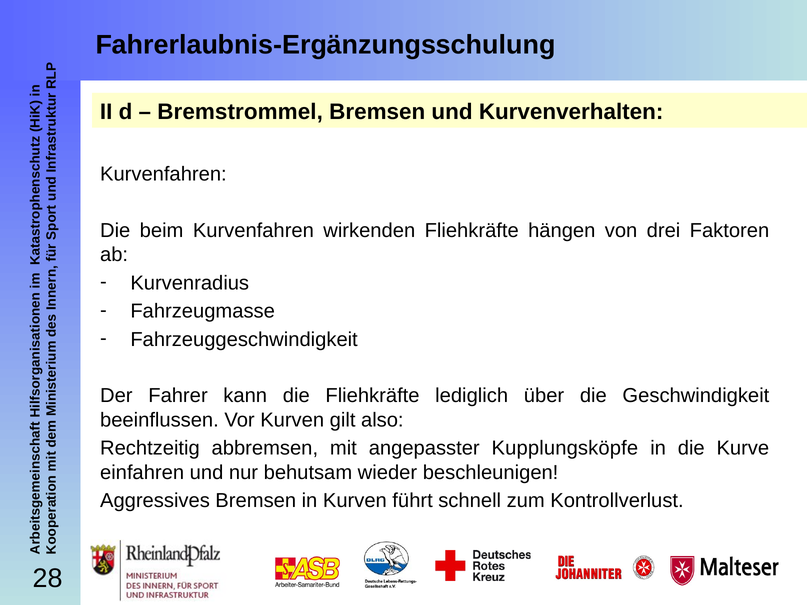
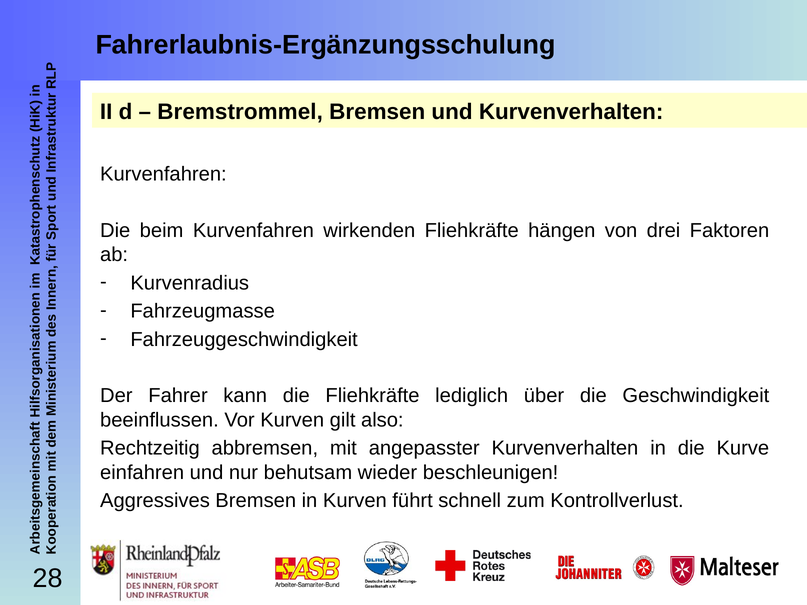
angepasster Kupplungsköpfe: Kupplungsköpfe -> Kurvenverhalten (565, 448)
